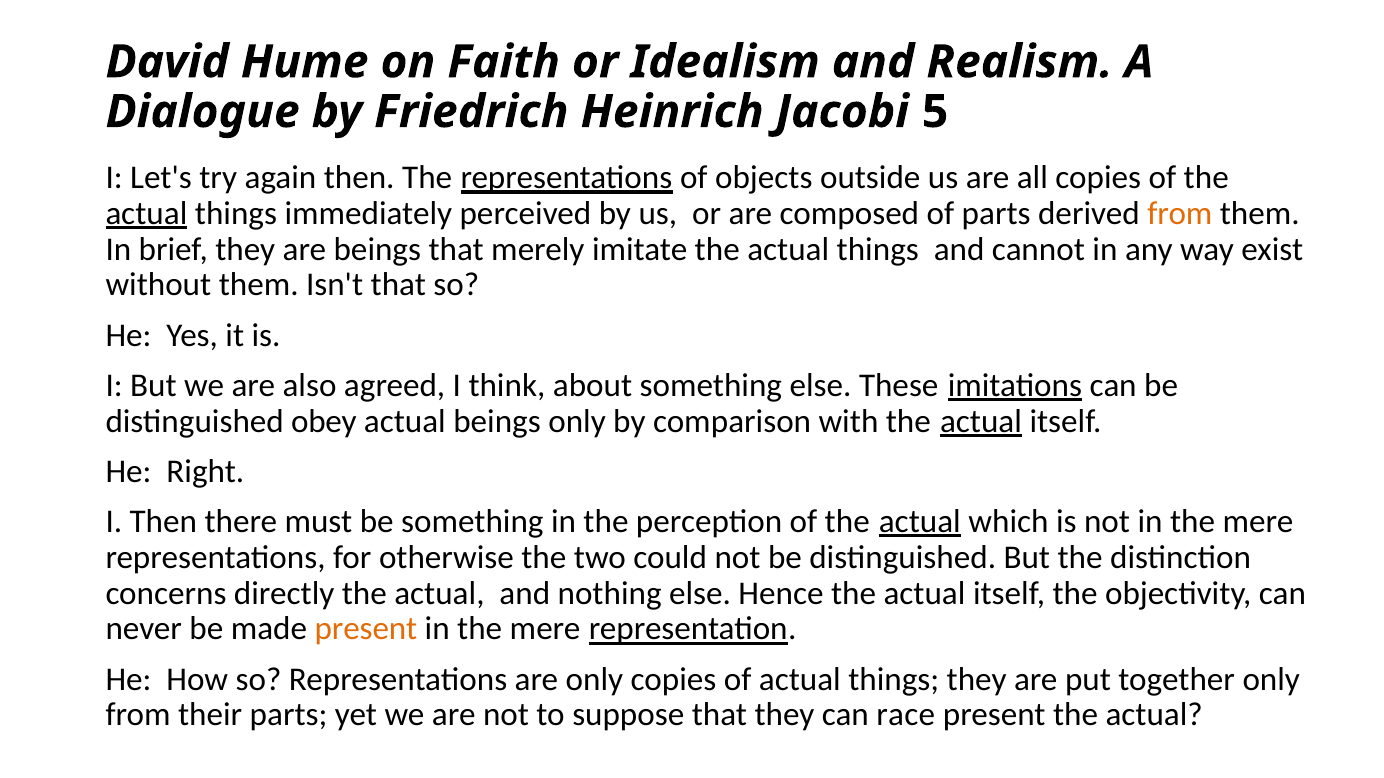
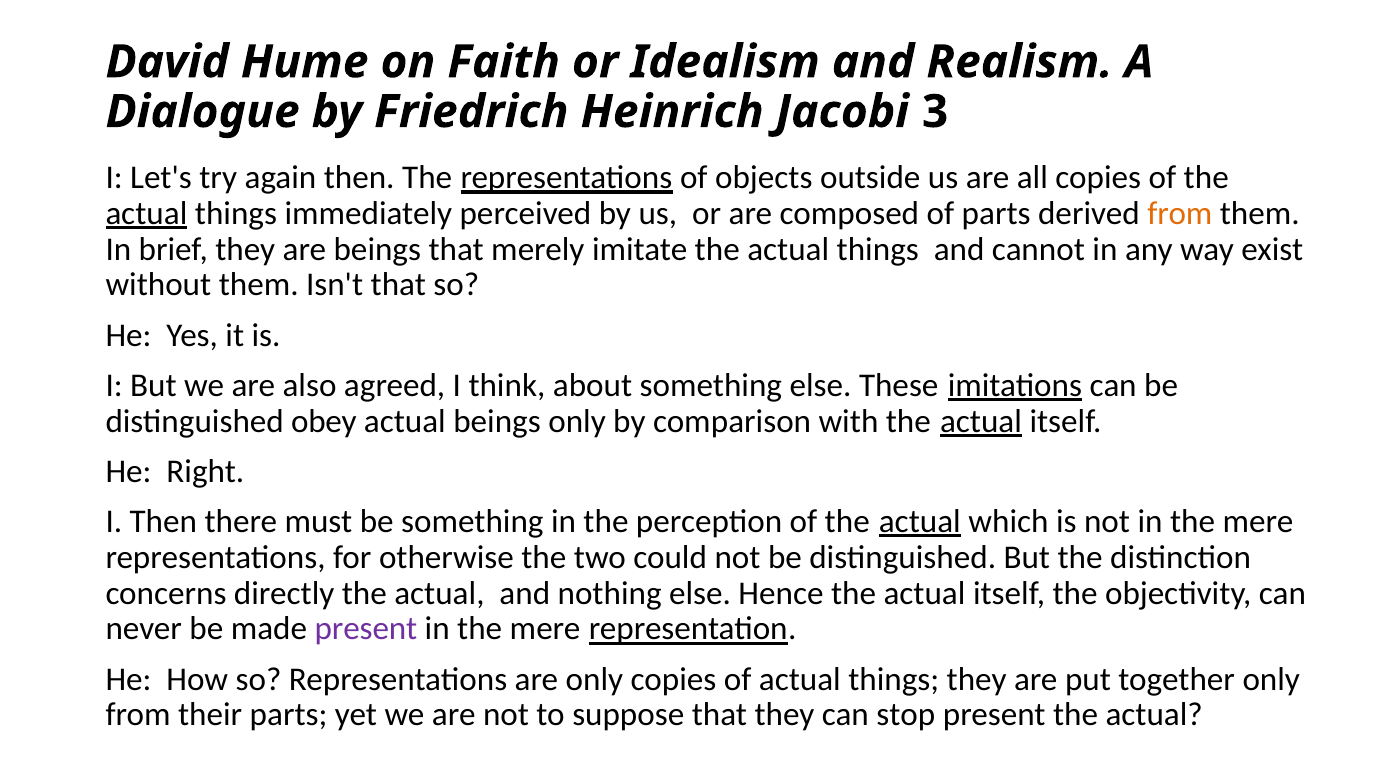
5: 5 -> 3 (935, 112)
present colour: orange -> purple (366, 629)
race: race -> stop (906, 715)
